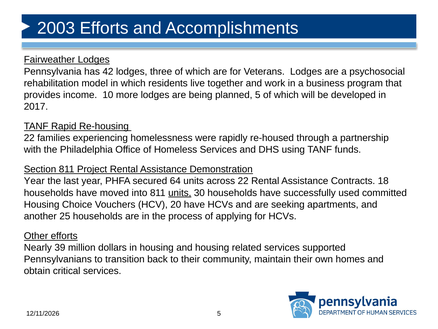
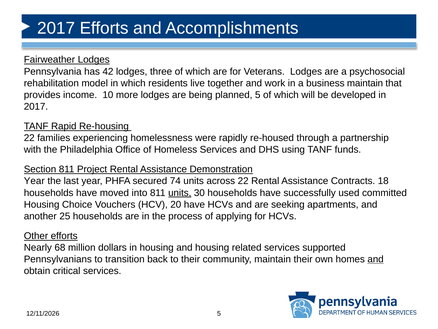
2003: 2003 -> 2017 (56, 28)
business program: program -> maintain (365, 83)
64: 64 -> 74 (175, 181)
39: 39 -> 68 (60, 247)
and underline: none -> present (376, 259)
